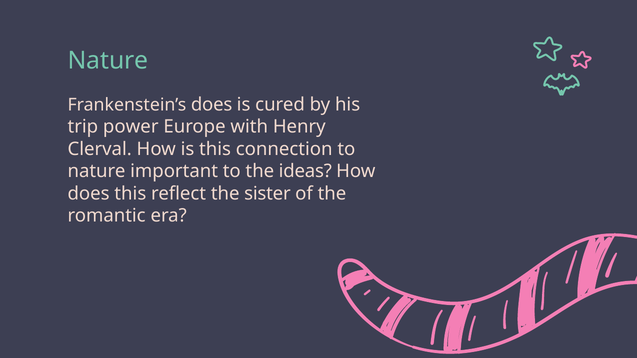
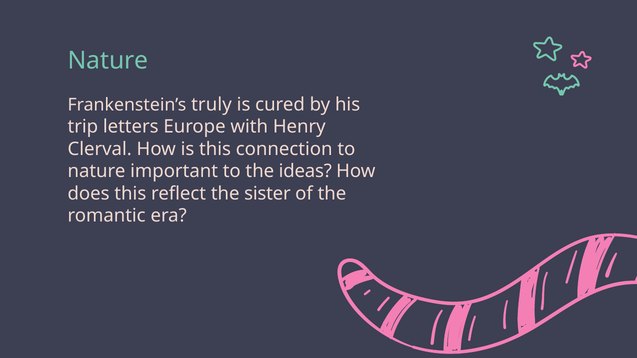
Frankenstein’s does: does -> truly (211, 105)
power: power -> letters (131, 127)
